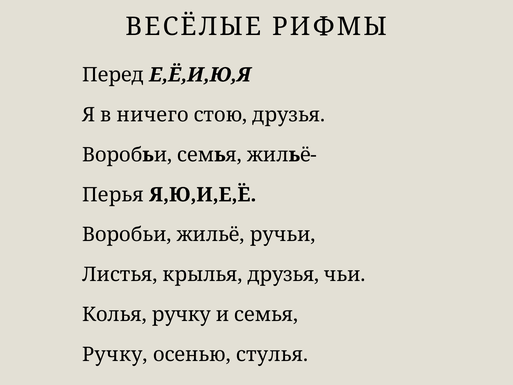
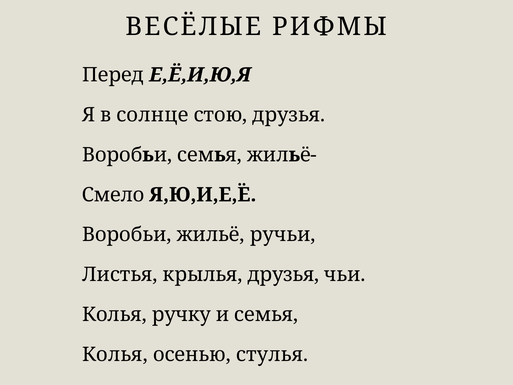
ничего: ничего -> солнце (153, 115)
Перья: Перья -> Смело (113, 195)
Ручку: Ручку -> Колья (115, 354)
